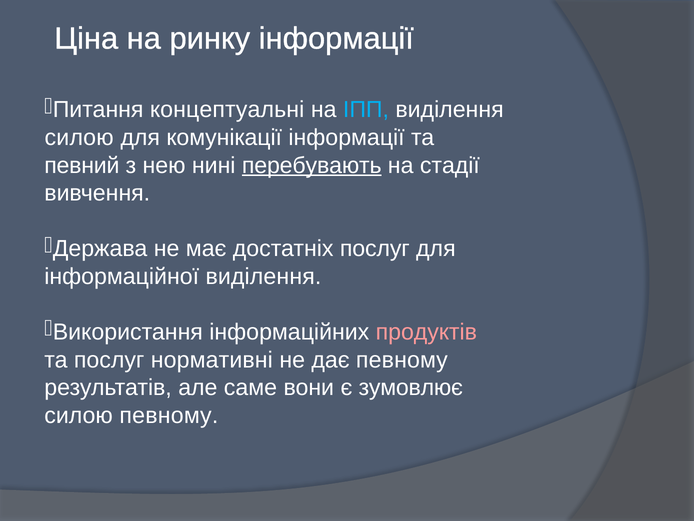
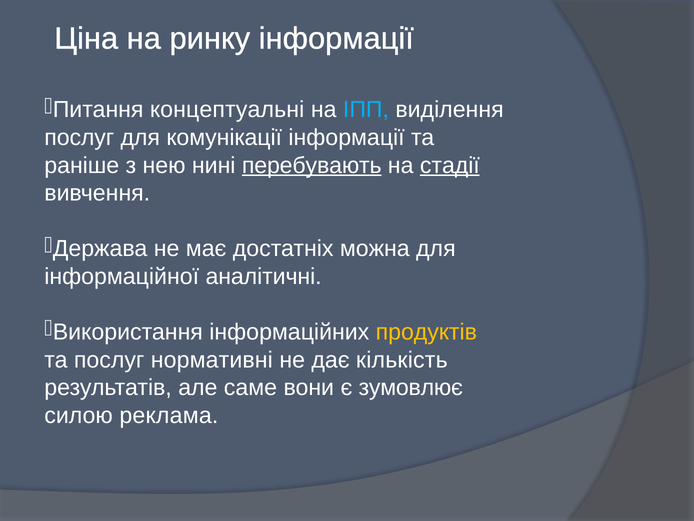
силою: силою -> послуг (79, 137)
певний: певний -> раніше (82, 165)
стадії underline: none -> present (450, 165)
достатніх послуг: послуг -> можна (375, 249)
інформаційної виділення: виділення -> аналітичні (264, 276)
продуктів colour: pink -> yellow (426, 332)
дає певному: певному -> кількість (402, 360)
силою певному: певному -> реклама (169, 415)
